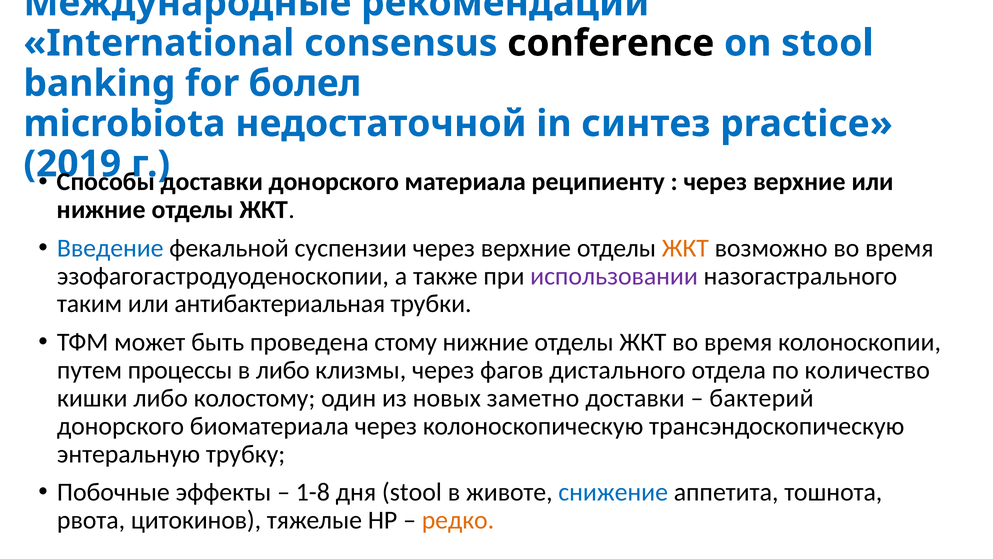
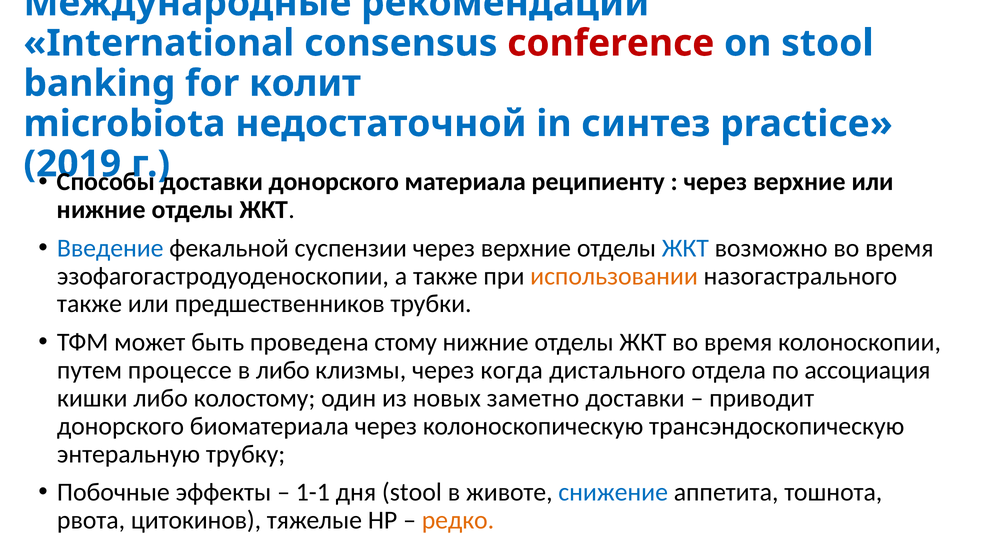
conference colour: black -> red (611, 43)
болел: болел -> колит (305, 83)
ЖКТ colour: orange -> blue (685, 248)
использовании colour: purple -> orange (614, 276)
таким: таким -> также (89, 304)
антибактериальная: антибактериальная -> предшественников (280, 304)
процессы: процессы -> процессе (180, 370)
фагов: фагов -> когда (512, 370)
количество: количество -> ассоциация (867, 370)
бактерий: бактерий -> приводит (762, 398)
1-8: 1-8 -> 1-1 (313, 492)
